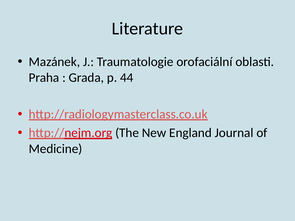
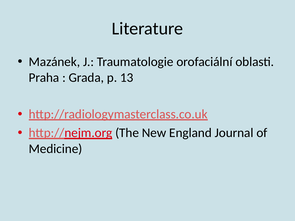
44: 44 -> 13 (127, 78)
